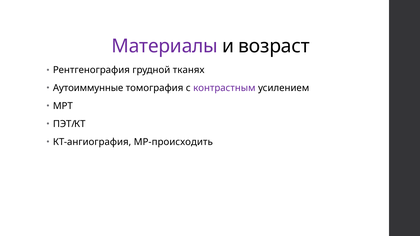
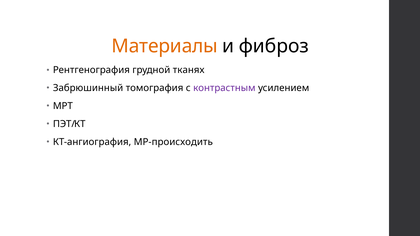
Материалы colour: purple -> orange (165, 46)
возраст: возраст -> фиброз (274, 46)
Аутоиммунные: Аутоиммунные -> Забрюшинный (88, 88)
